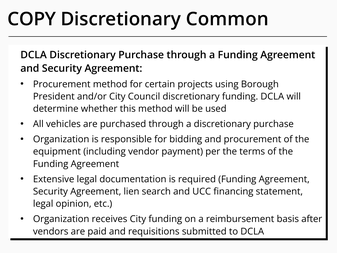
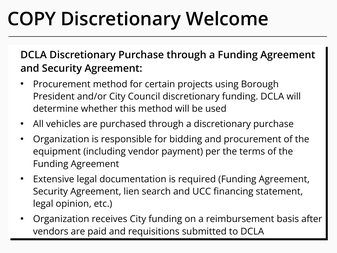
Common: Common -> Welcome (227, 19)
